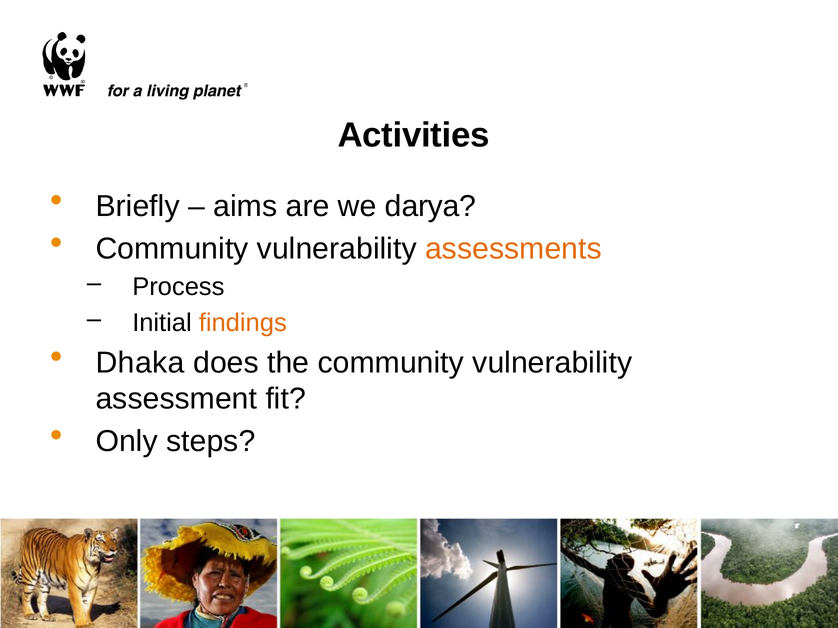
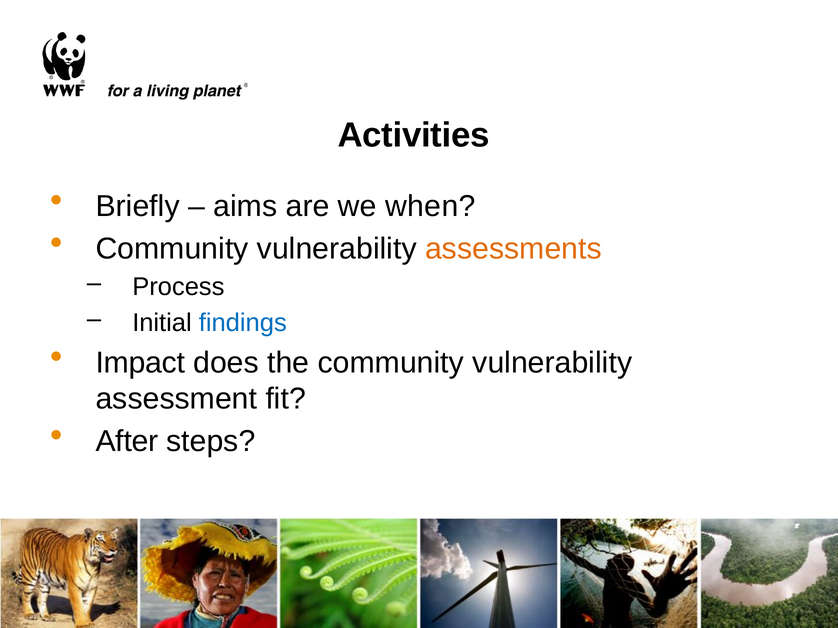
darya: darya -> when (430, 207)
findings colour: orange -> blue (243, 323)
Dhaka: Dhaka -> Impact (140, 363)
Only: Only -> After (127, 442)
